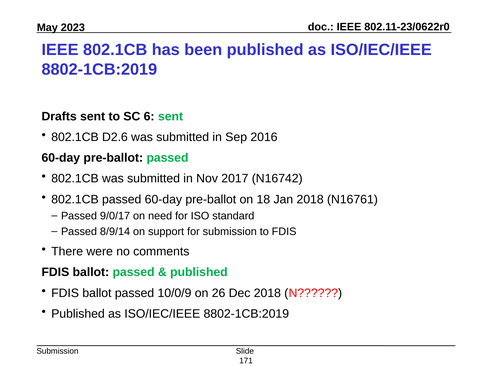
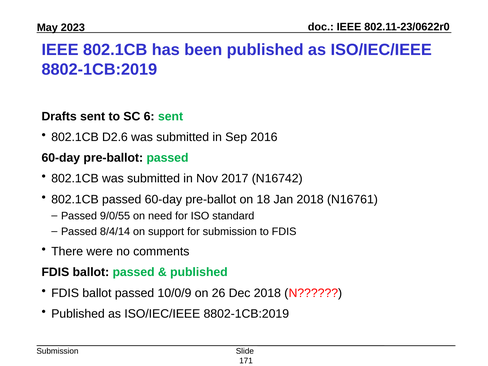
9/0/17: 9/0/17 -> 9/0/55 (115, 216)
8/9/14: 8/9/14 -> 8/4/14 (115, 232)
